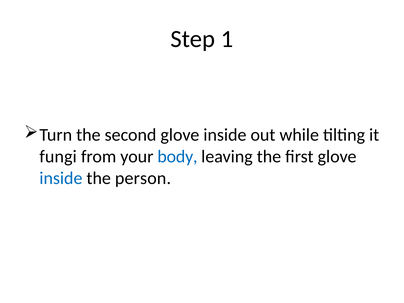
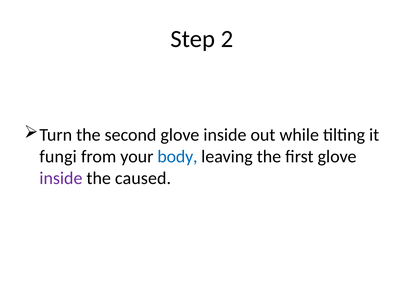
1: 1 -> 2 (227, 39)
inside colour: blue -> purple (61, 178)
person: person -> caused (143, 178)
